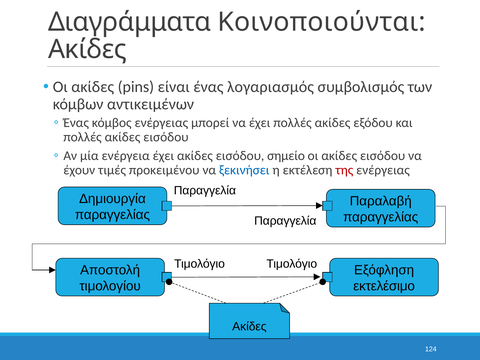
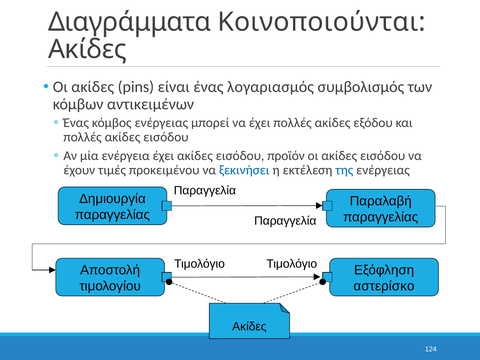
σημείο: σημείο -> προϊόν (286, 156)
της colour: red -> blue (344, 170)
εκτελέσιμο: εκτελέσιμο -> αστερίσκο (384, 286)
